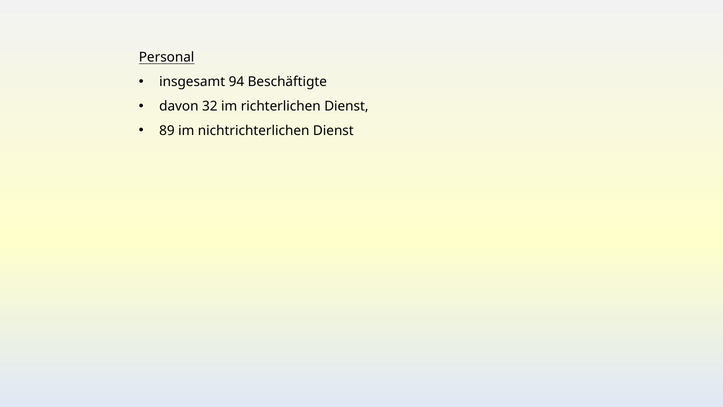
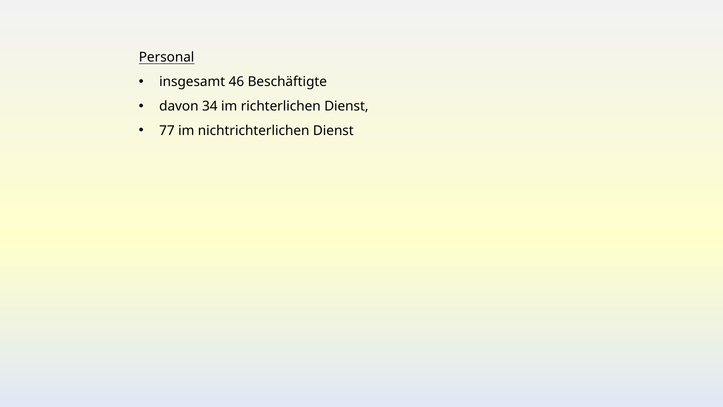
94: 94 -> 46 (236, 82)
32: 32 -> 34 (210, 106)
89: 89 -> 77 (167, 131)
